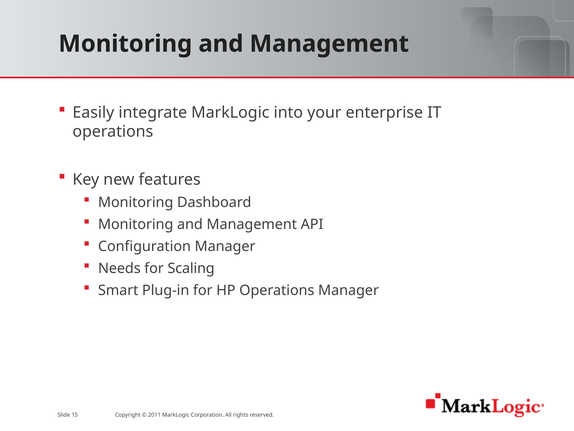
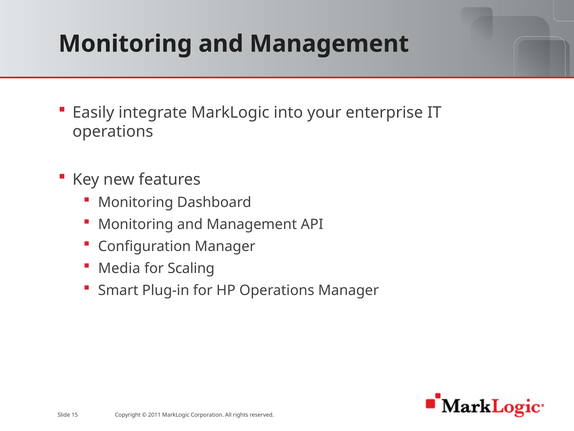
Needs: Needs -> Media (119, 268)
